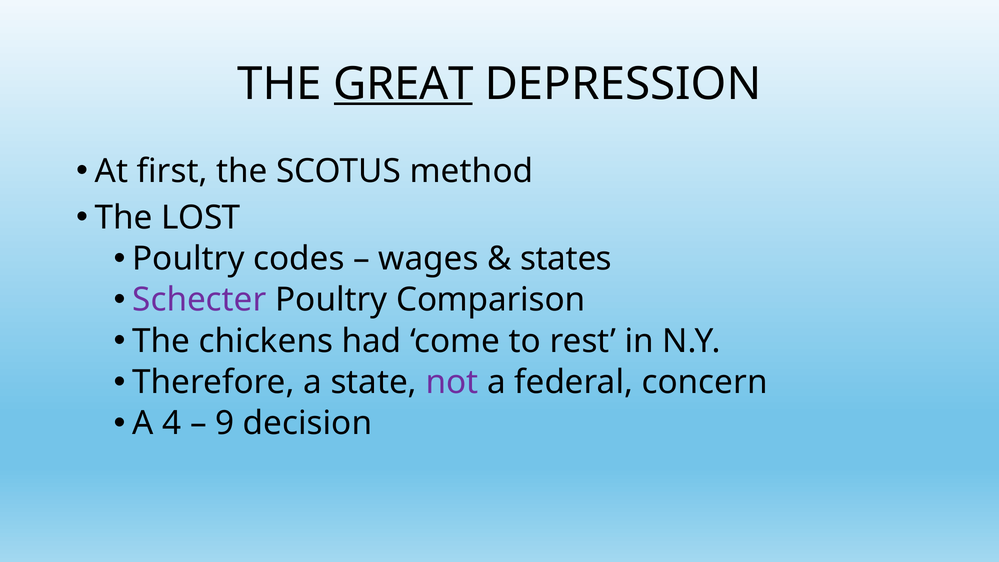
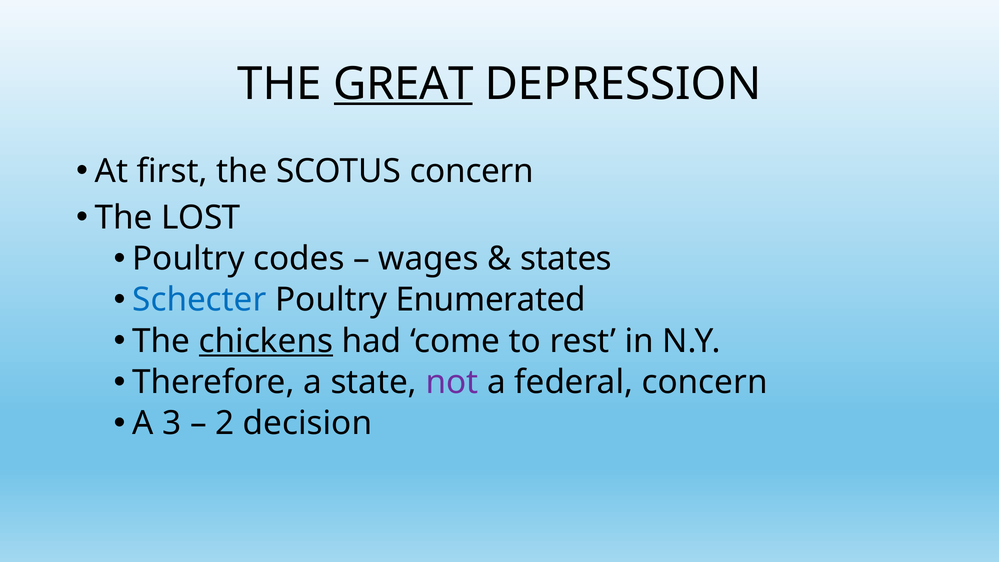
SCOTUS method: method -> concern (472, 171)
Schecter colour: purple -> blue (199, 300)
Comparison: Comparison -> Enumerated (491, 300)
chickens underline: none -> present (266, 341)
4: 4 -> 3 (172, 423)
9: 9 -> 2 (225, 423)
